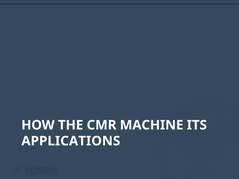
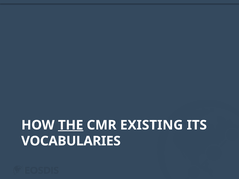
THE underline: none -> present (71, 125)
MACHINE: MACHINE -> EXISTING (152, 125)
APPLICATIONS: APPLICATIONS -> VOCABULARIES (71, 141)
